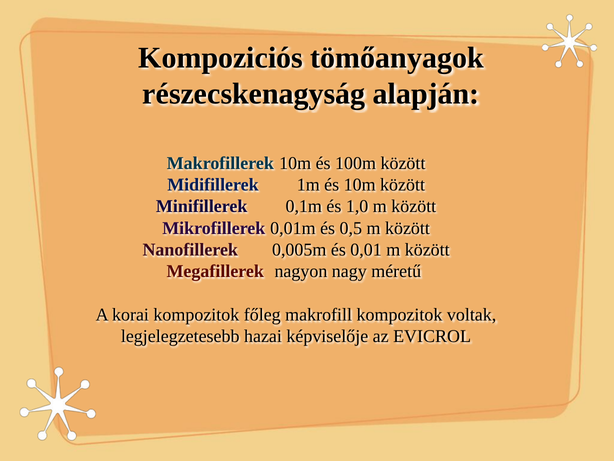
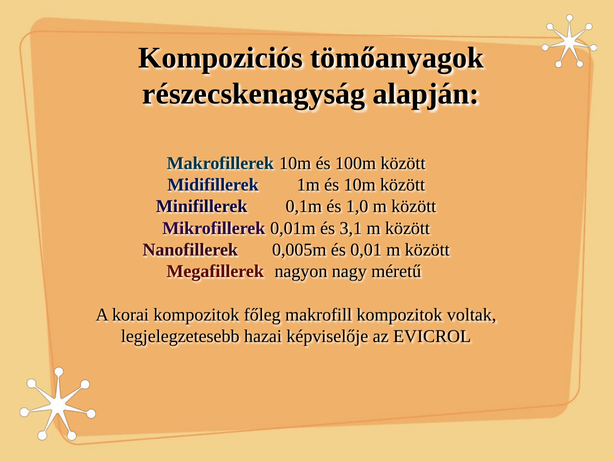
0,5: 0,5 -> 3,1 (351, 228)
